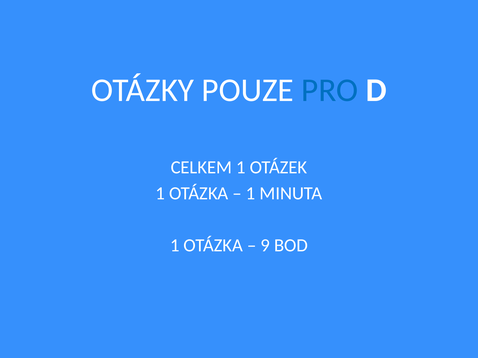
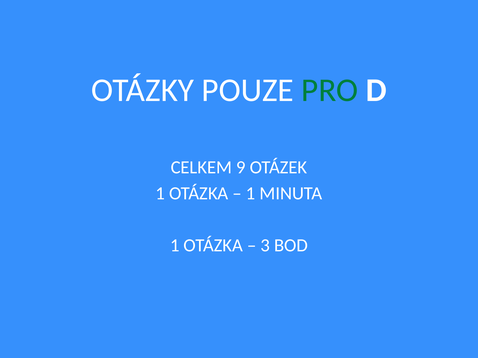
PRO colour: blue -> green (330, 90)
CELKEM 1: 1 -> 9 (241, 168)
9: 9 -> 3 (265, 246)
